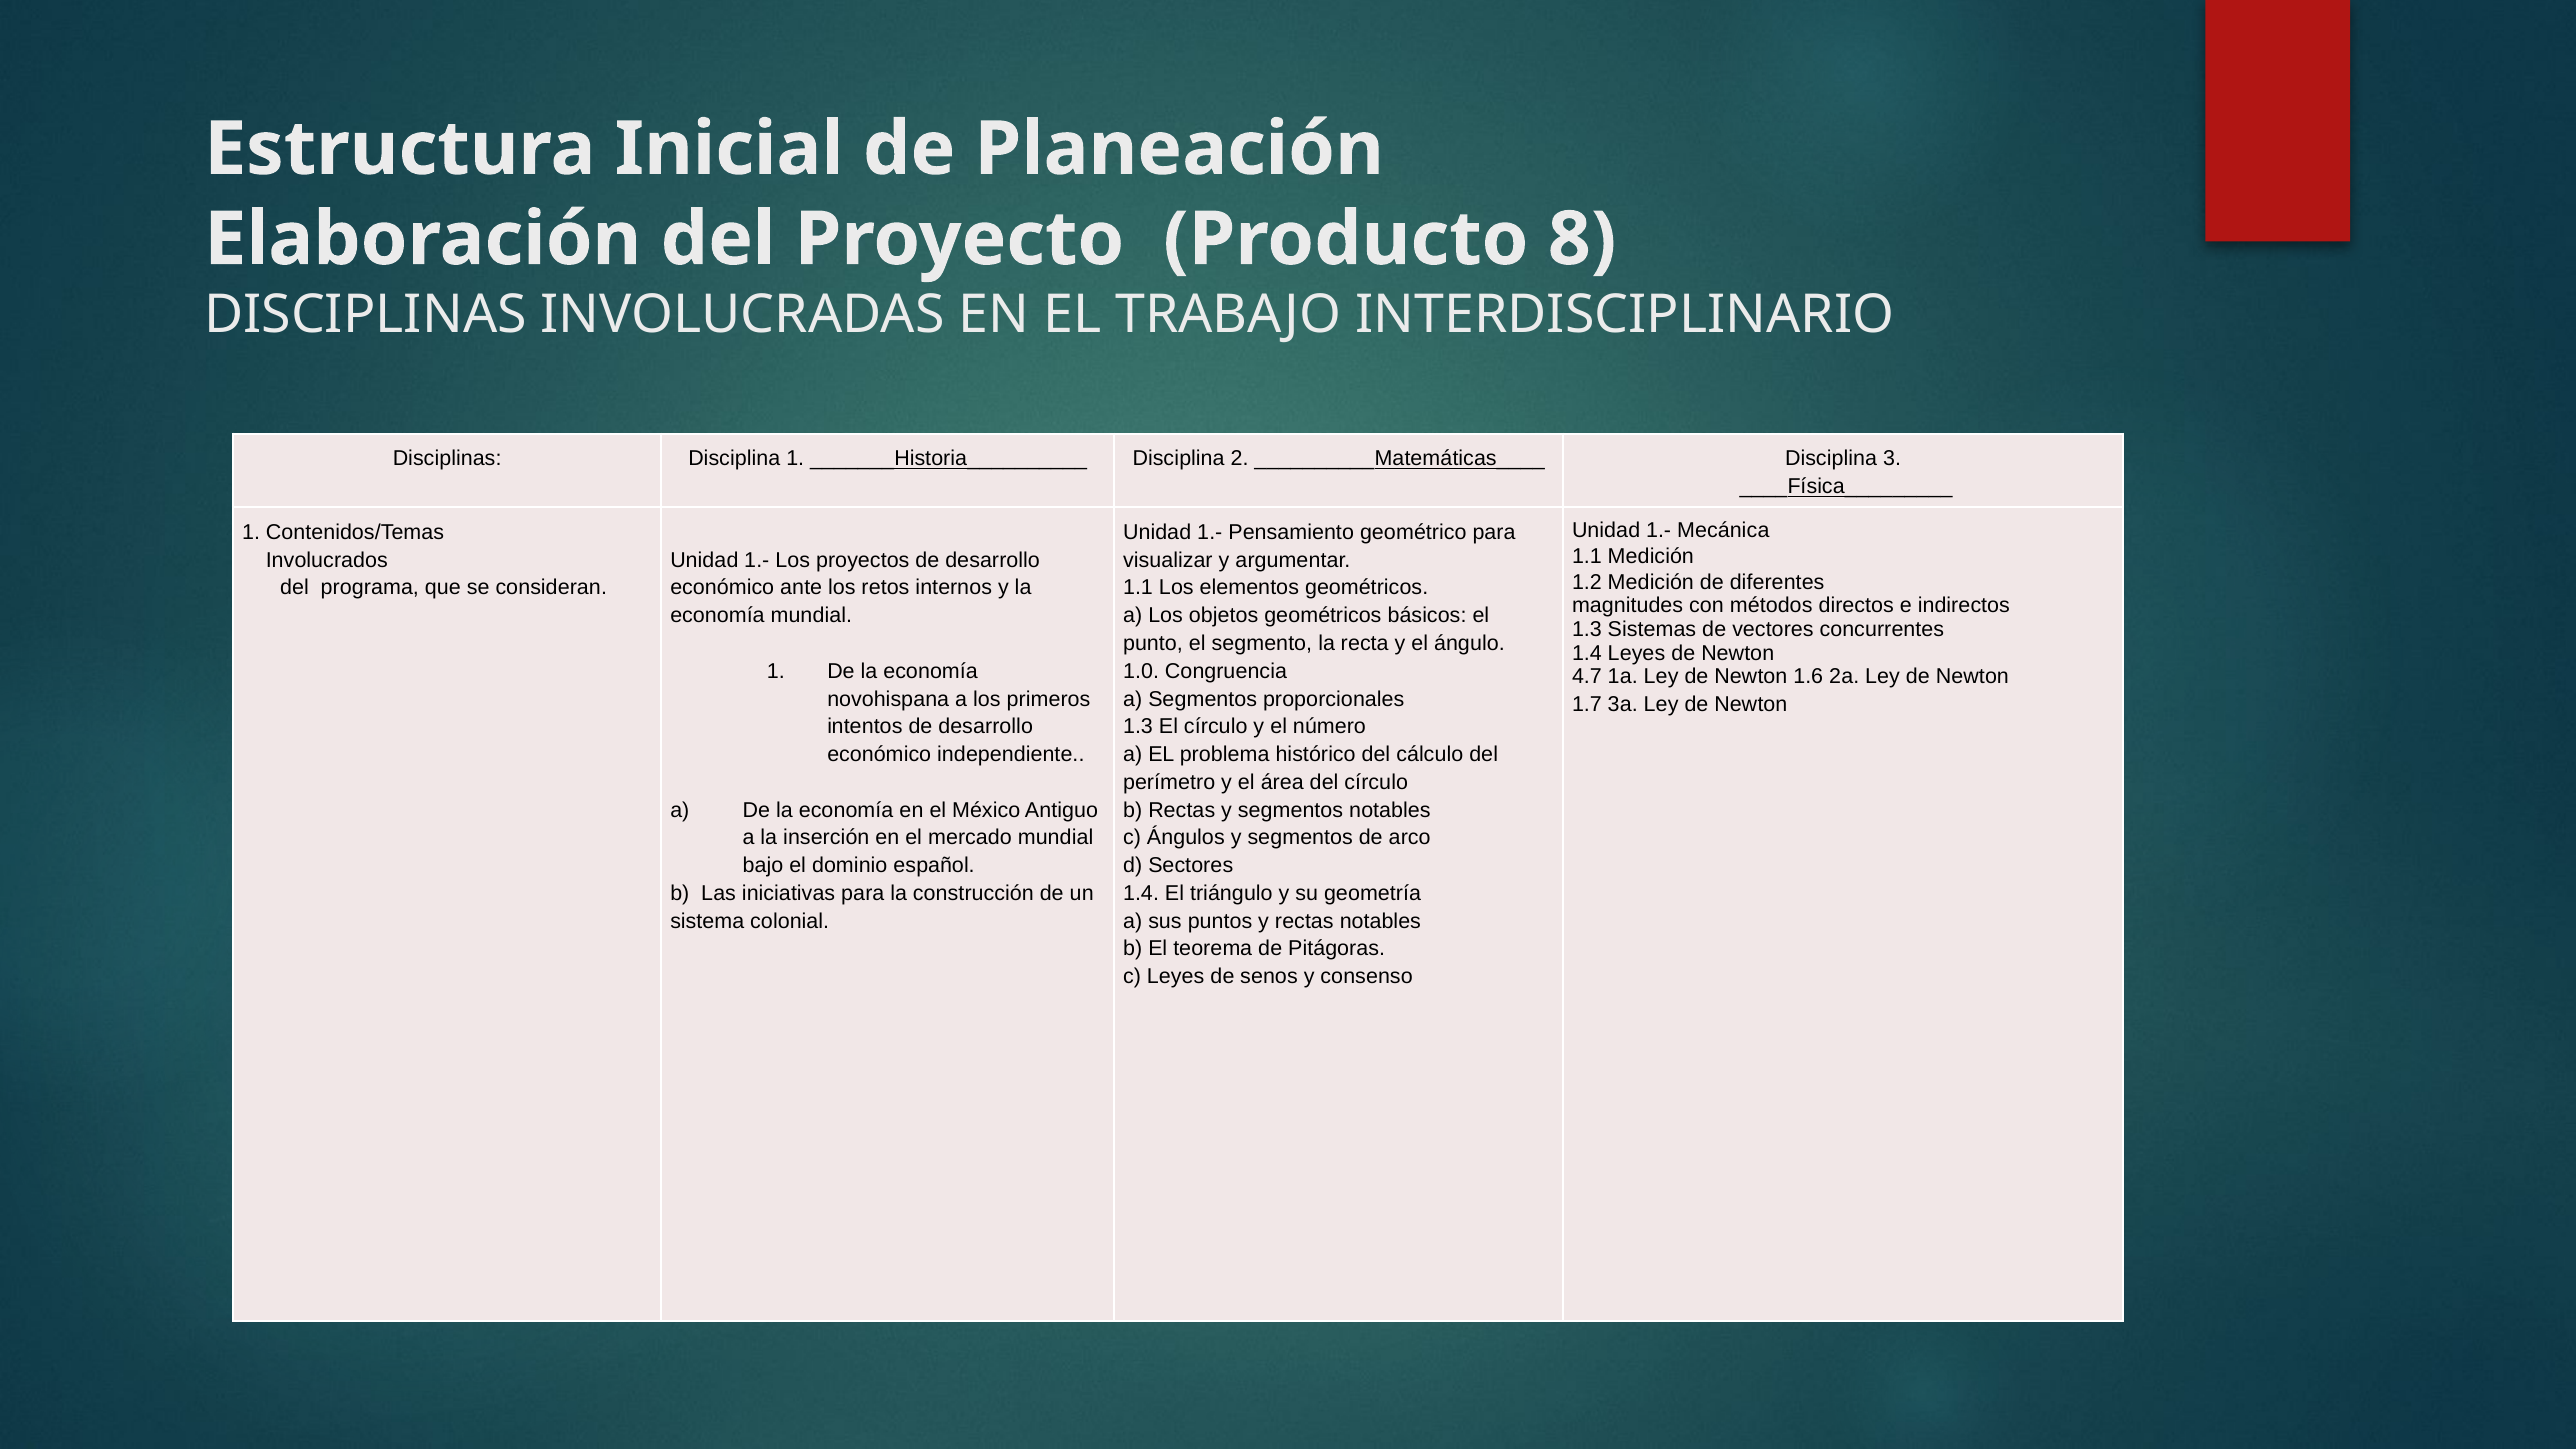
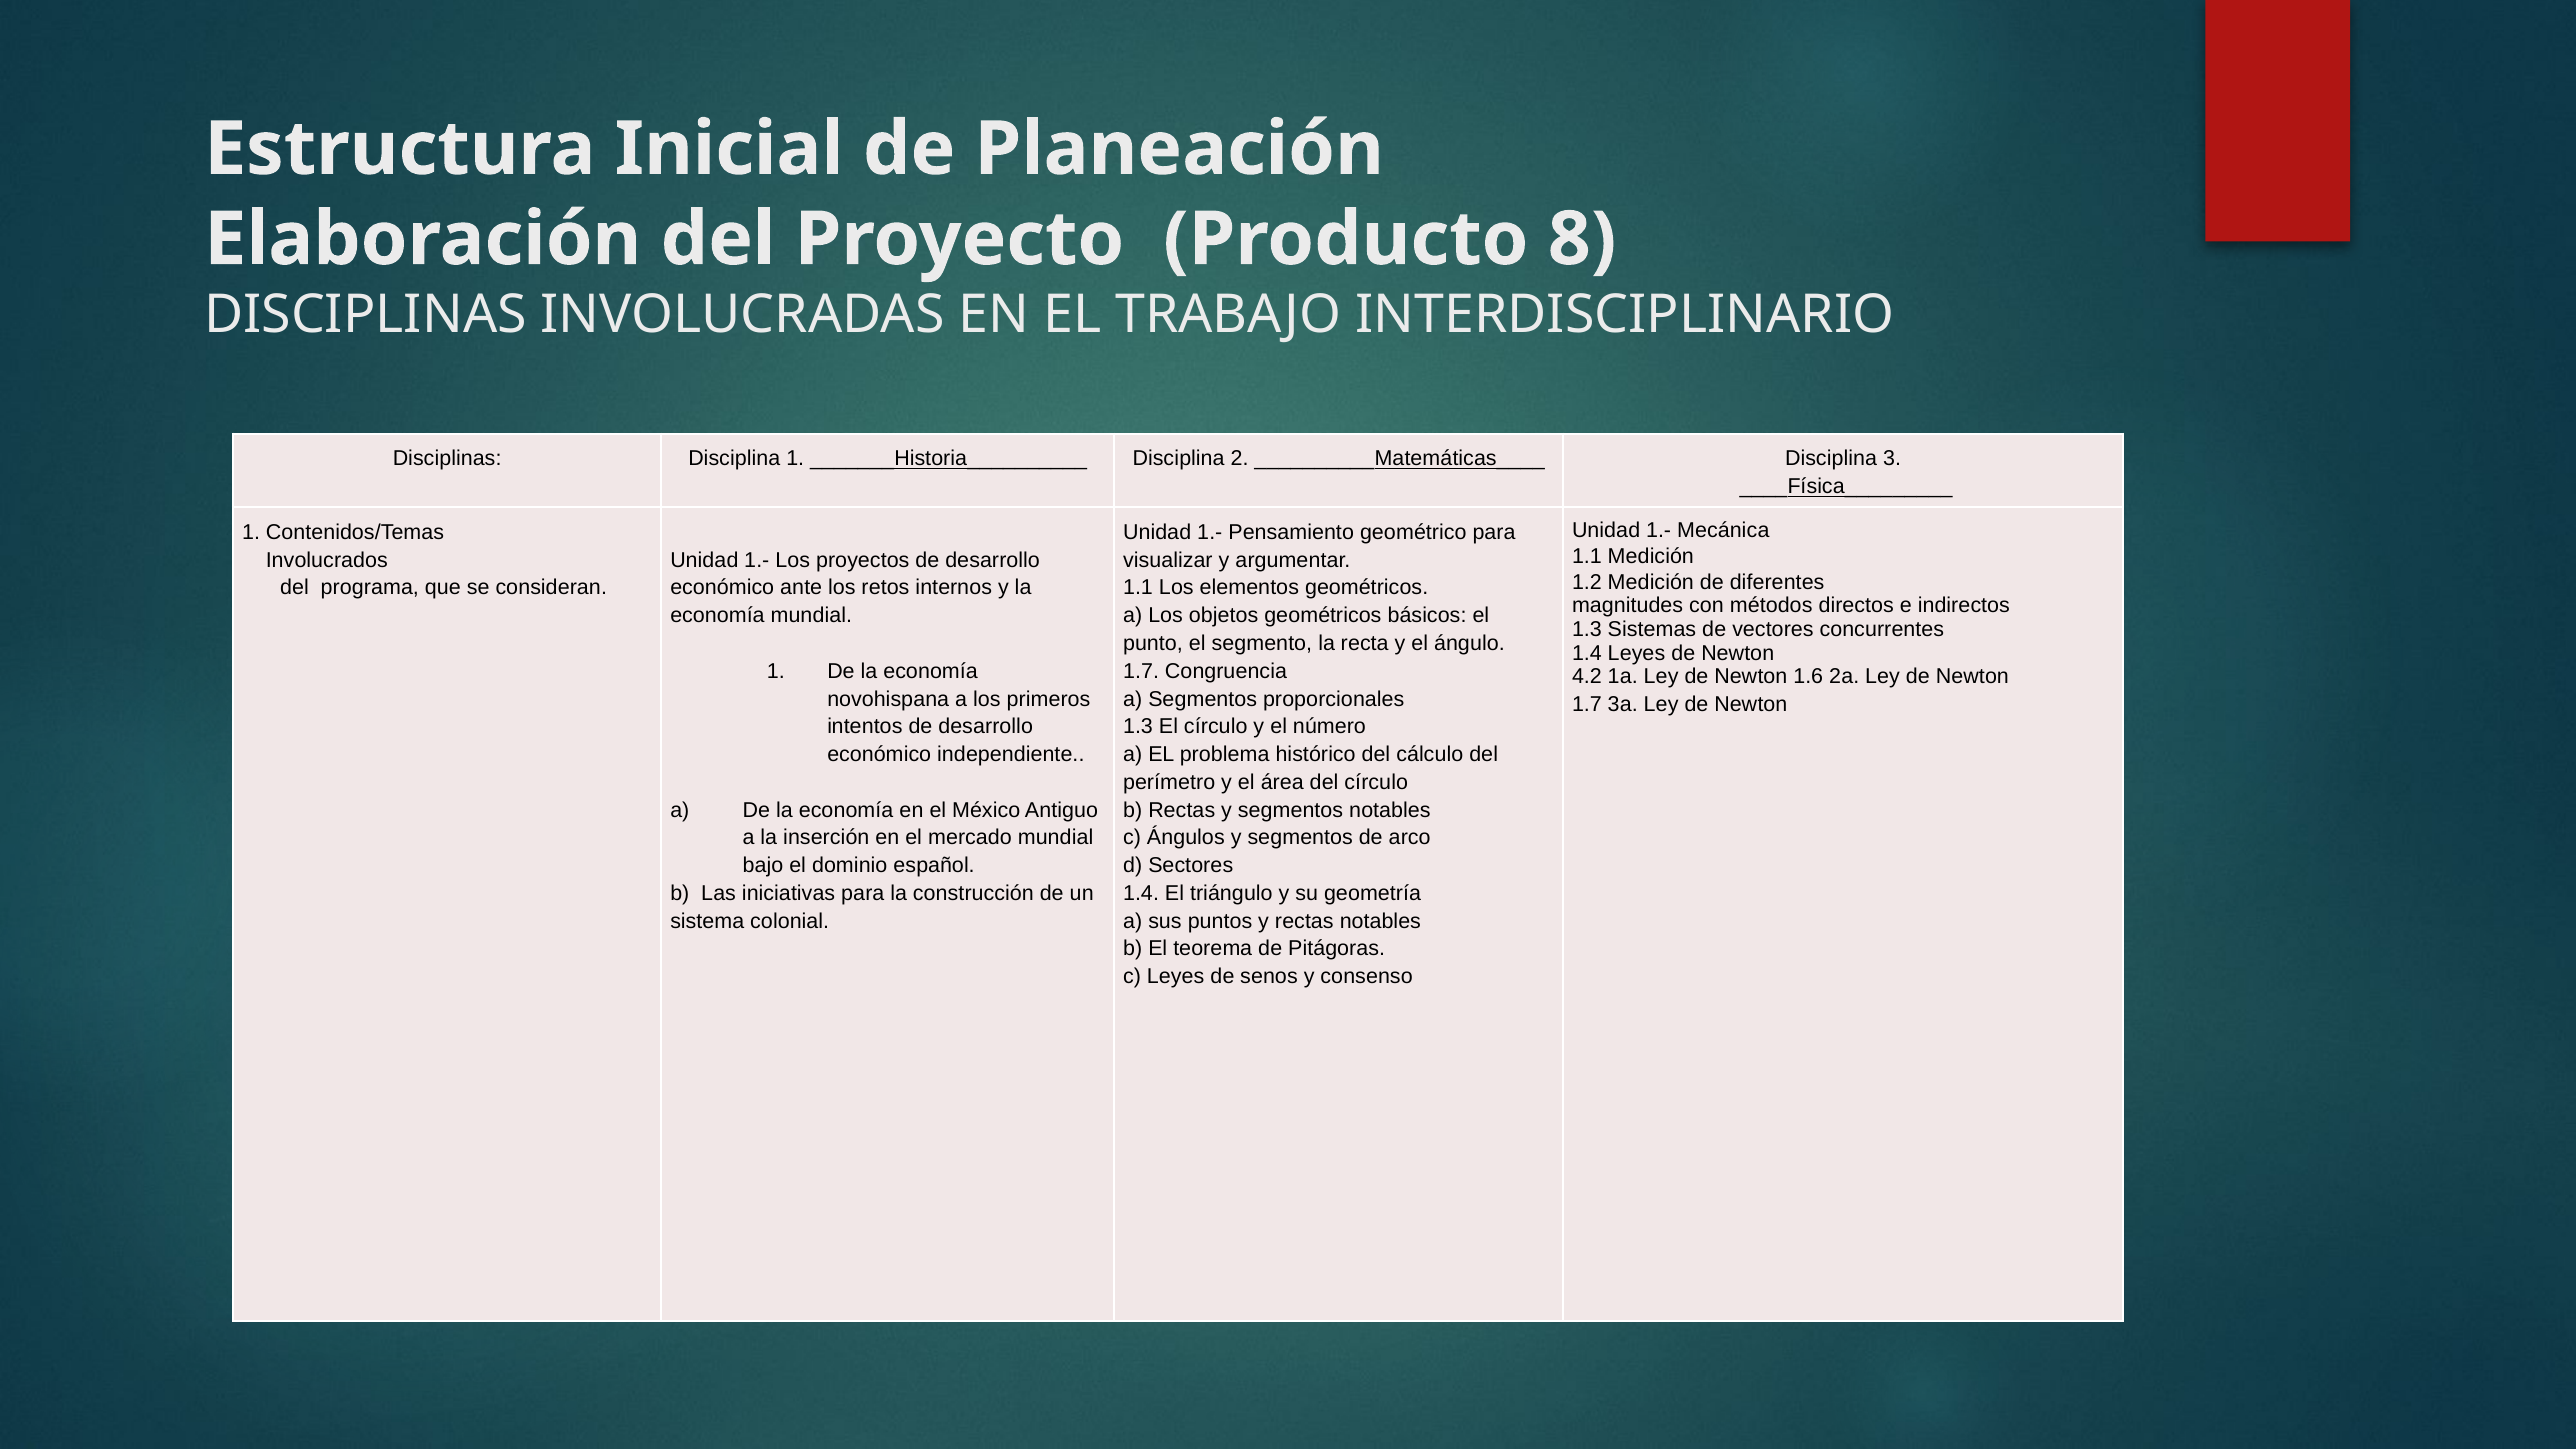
1.0: 1.0 -> 1.7 (1141, 671)
4.7: 4.7 -> 4.2 (1587, 677)
